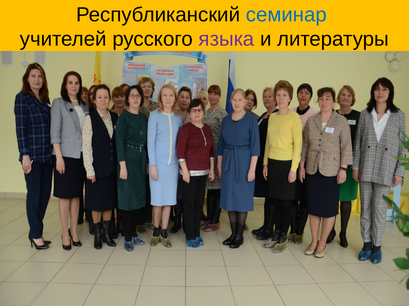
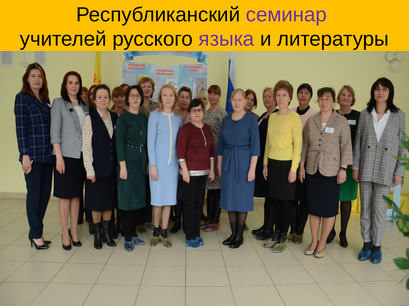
семинар colour: blue -> purple (286, 15)
